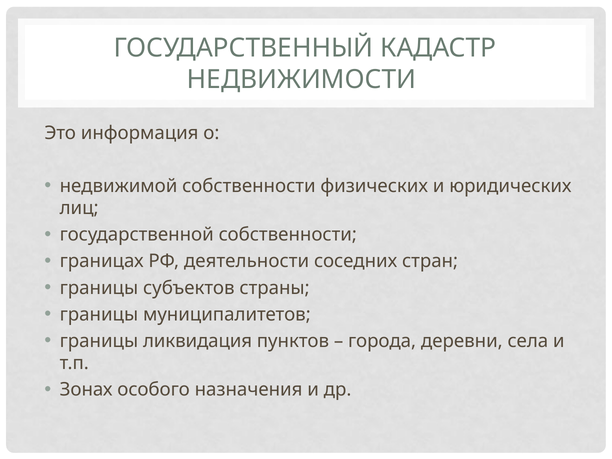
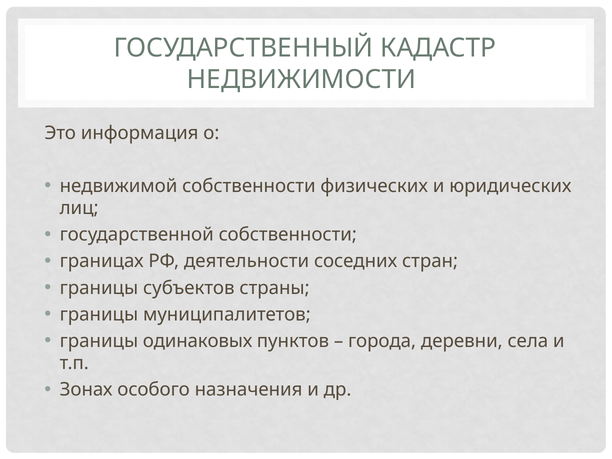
ликвидация: ликвидация -> одинаковых (198, 341)
